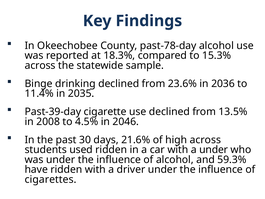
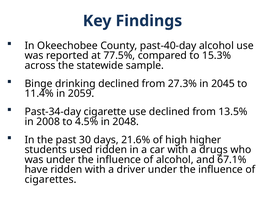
past-78-day: past-78-day -> past-40-day (168, 46)
18.3%: 18.3% -> 77.5% (119, 55)
23.6%: 23.6% -> 27.3% (182, 84)
2036: 2036 -> 2045 (223, 84)
2035: 2035 -> 2059 (81, 93)
Past-39-day: Past-39-day -> Past-34-day (53, 112)
2046: 2046 -> 2048 (126, 121)
high across: across -> higher (205, 140)
a under: under -> drugs (214, 150)
59.3%: 59.3% -> 67.1% (232, 159)
